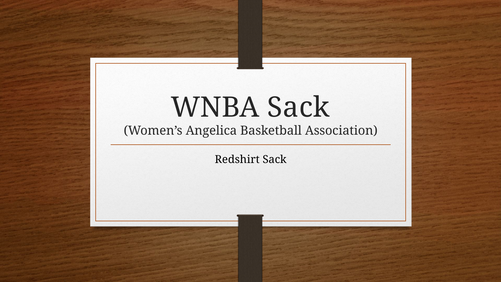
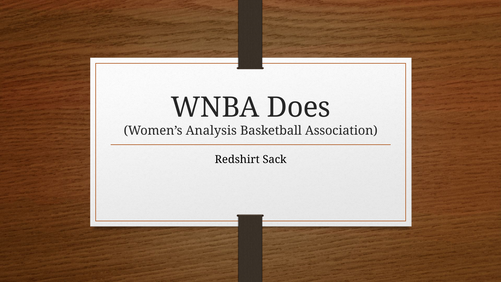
WNBA Sack: Sack -> Does (299, 107)
Angelica: Angelica -> Analysis (211, 131)
